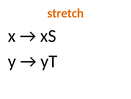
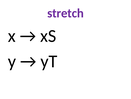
stretch colour: orange -> purple (66, 13)
